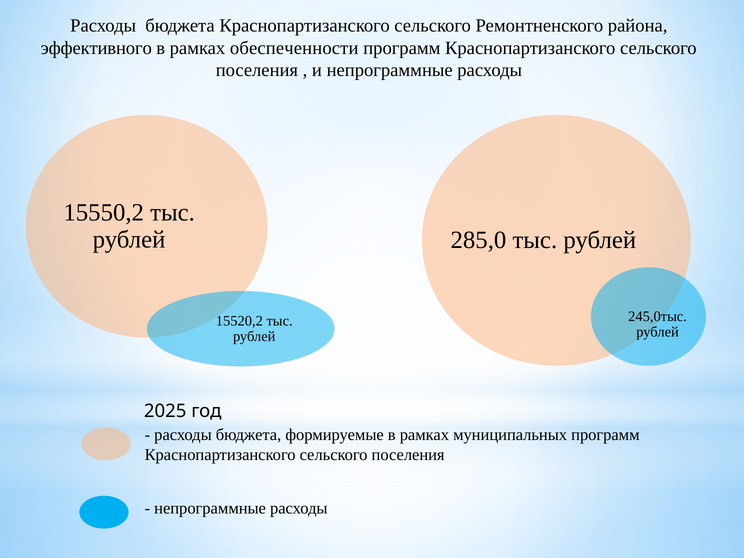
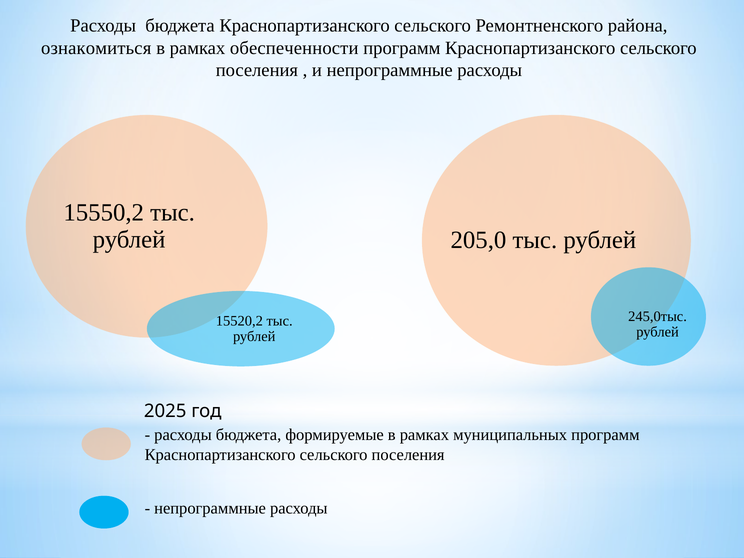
эффективного: эффективного -> ознакомиться (96, 48)
285,0: 285,0 -> 205,0 (478, 240)
